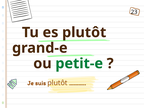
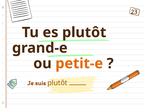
petit-e colour: green -> orange (79, 64)
